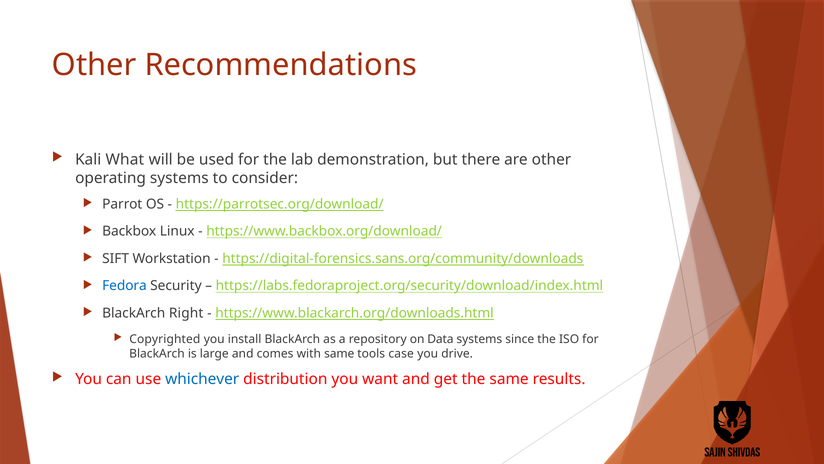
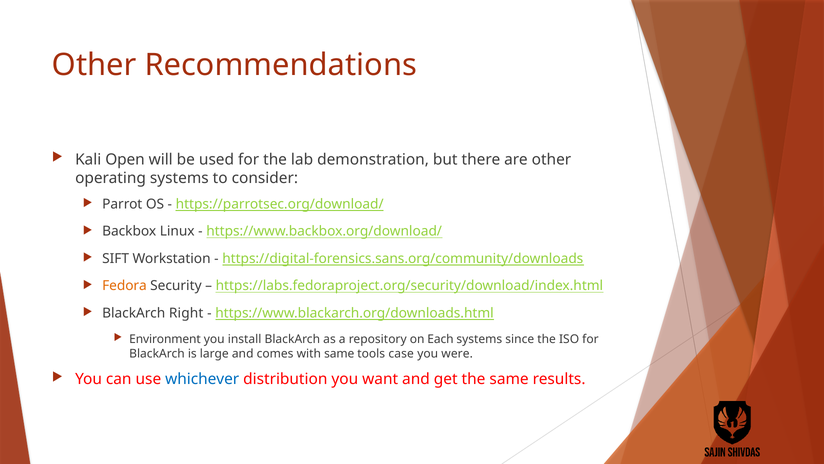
What: What -> Open (125, 159)
Fedora colour: blue -> orange (124, 286)
Copyrighted: Copyrighted -> Environment (165, 339)
Data: Data -> Each (440, 339)
drive: drive -> were (457, 353)
